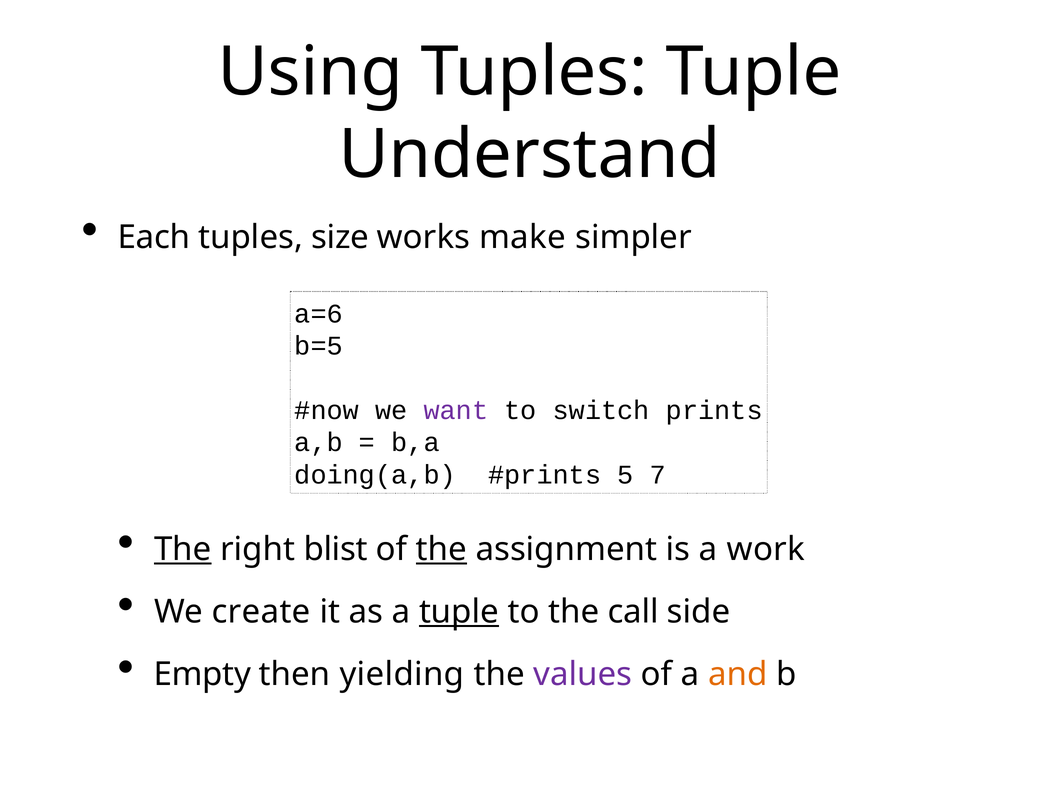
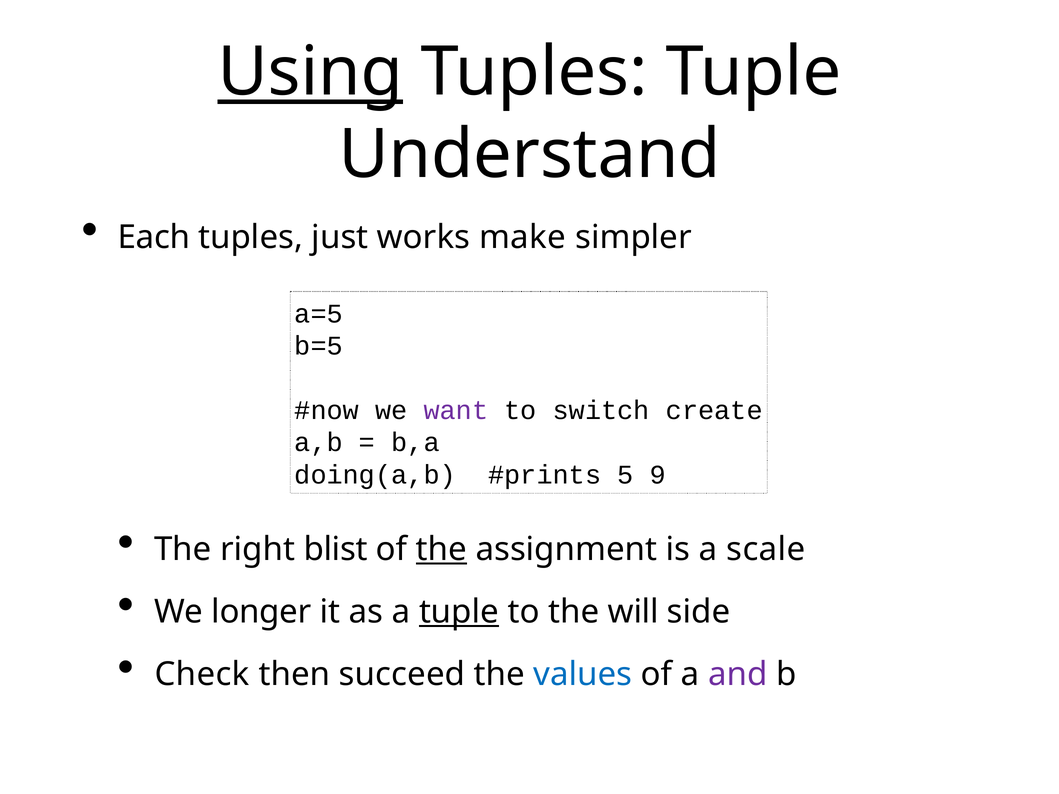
Using underline: none -> present (310, 72)
size: size -> just (340, 237)
a=6: a=6 -> a=5 (319, 314)
prints: prints -> create (714, 410)
7: 7 -> 9 (658, 475)
The underline: present -> none (183, 550)
work: work -> scale (766, 550)
create: create -> longer (261, 612)
call: call -> will (633, 612)
Empty: Empty -> Check (202, 675)
yielding: yielding -> succeed (402, 675)
values colour: purple -> blue (583, 675)
and colour: orange -> purple (738, 675)
